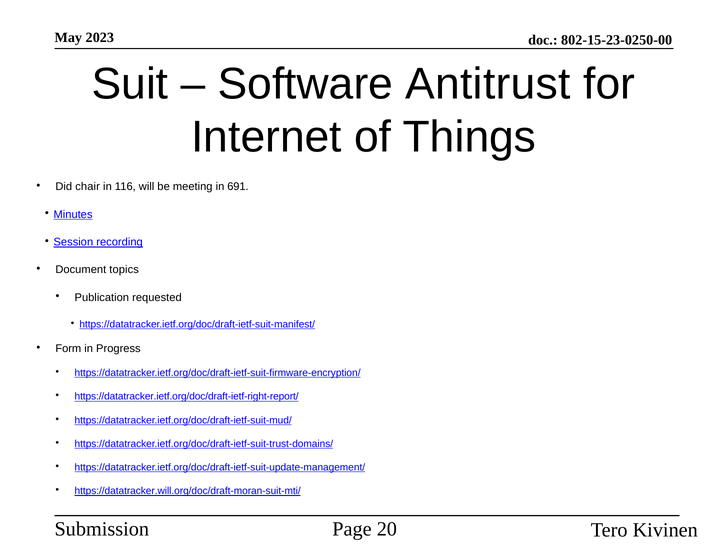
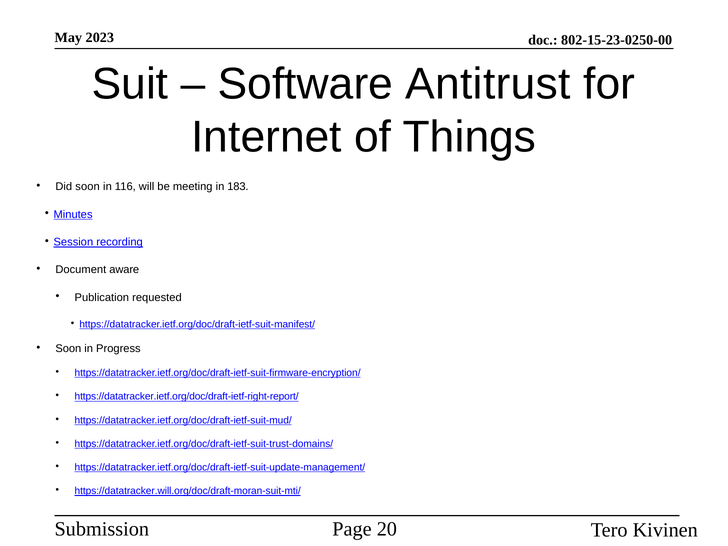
Did chair: chair -> soon (88, 187)
691: 691 -> 183 (238, 187)
topics: topics -> aware (124, 270)
Form: Form -> Soon (68, 349)
